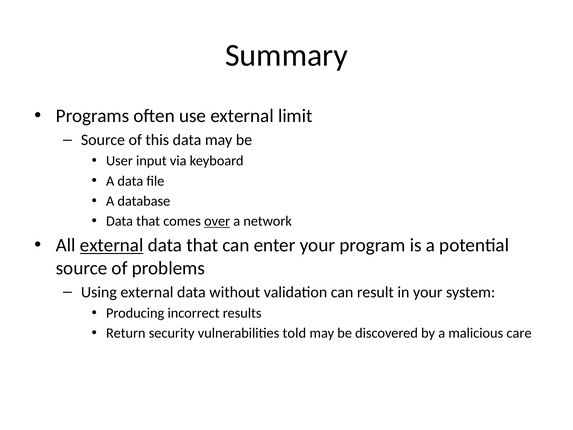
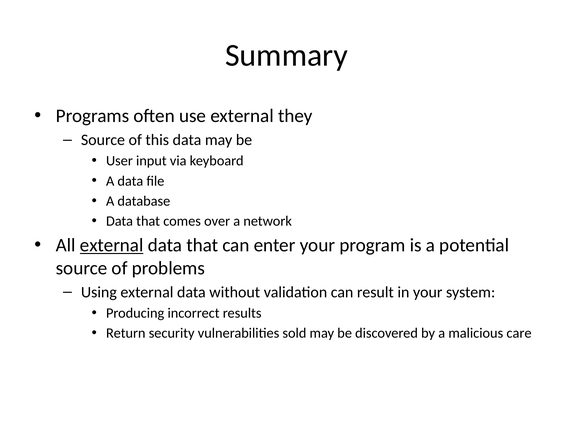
limit: limit -> they (295, 116)
over underline: present -> none (217, 221)
told: told -> sold (294, 333)
